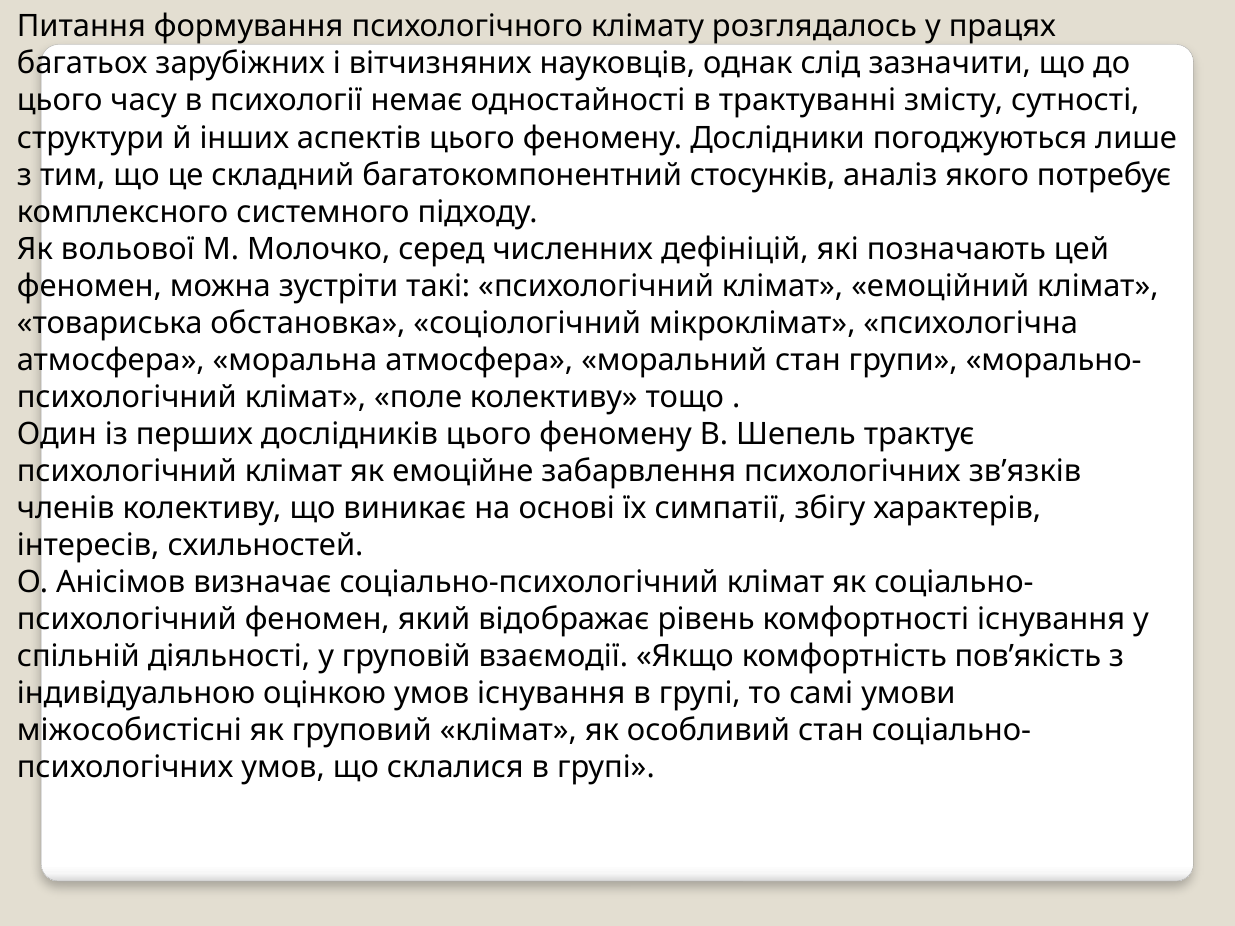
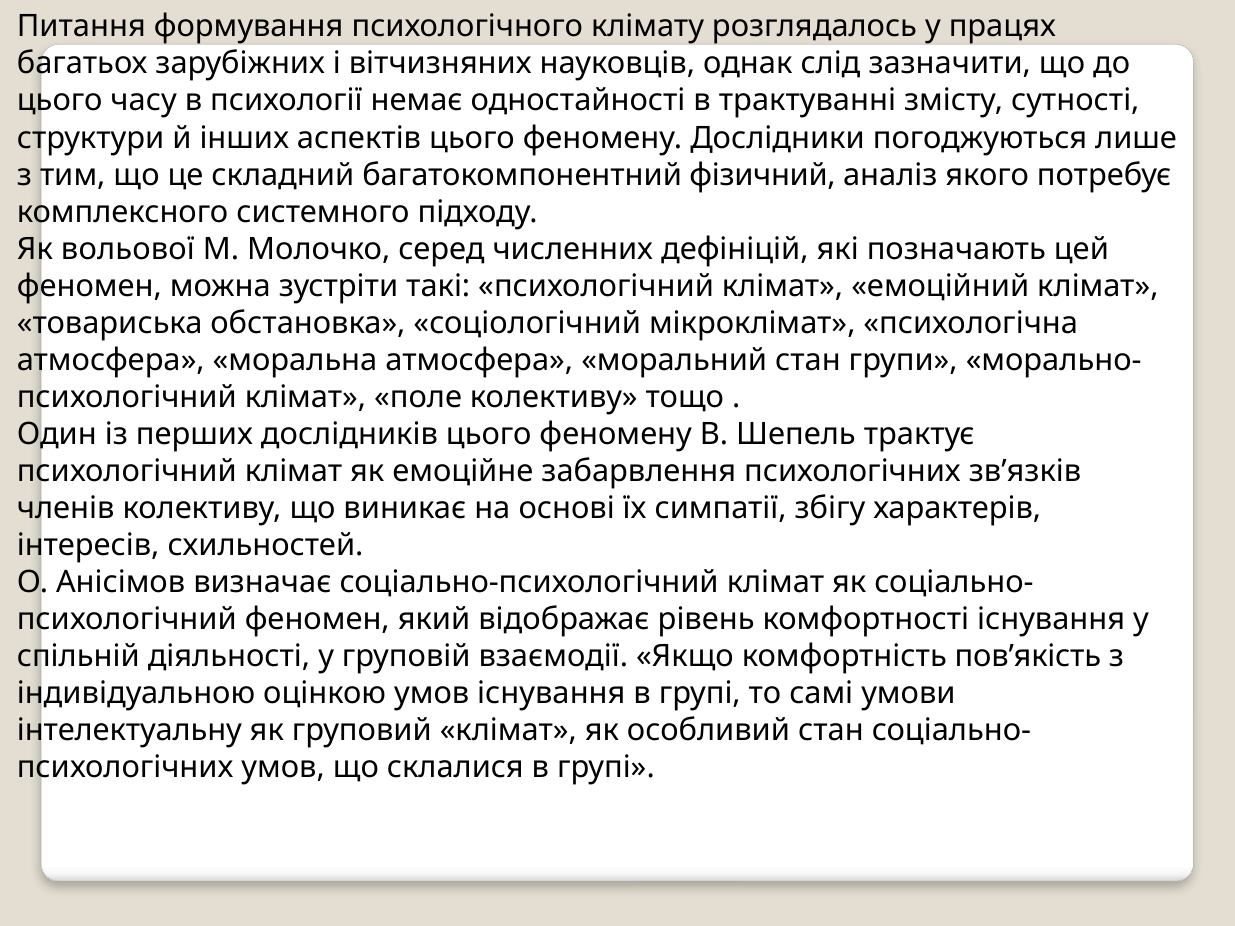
стосунків: стосунків -> фізичний (763, 175)
міжособистісні: міжособистісні -> інтелектуальну (129, 731)
